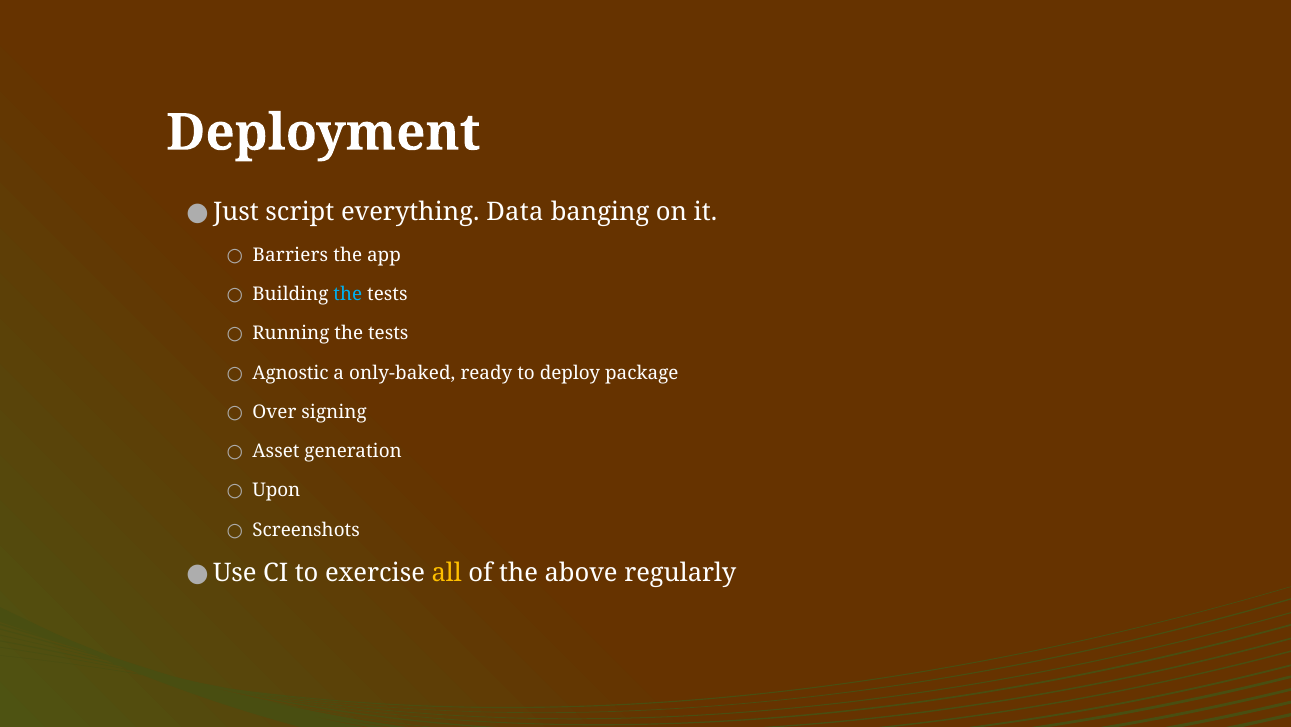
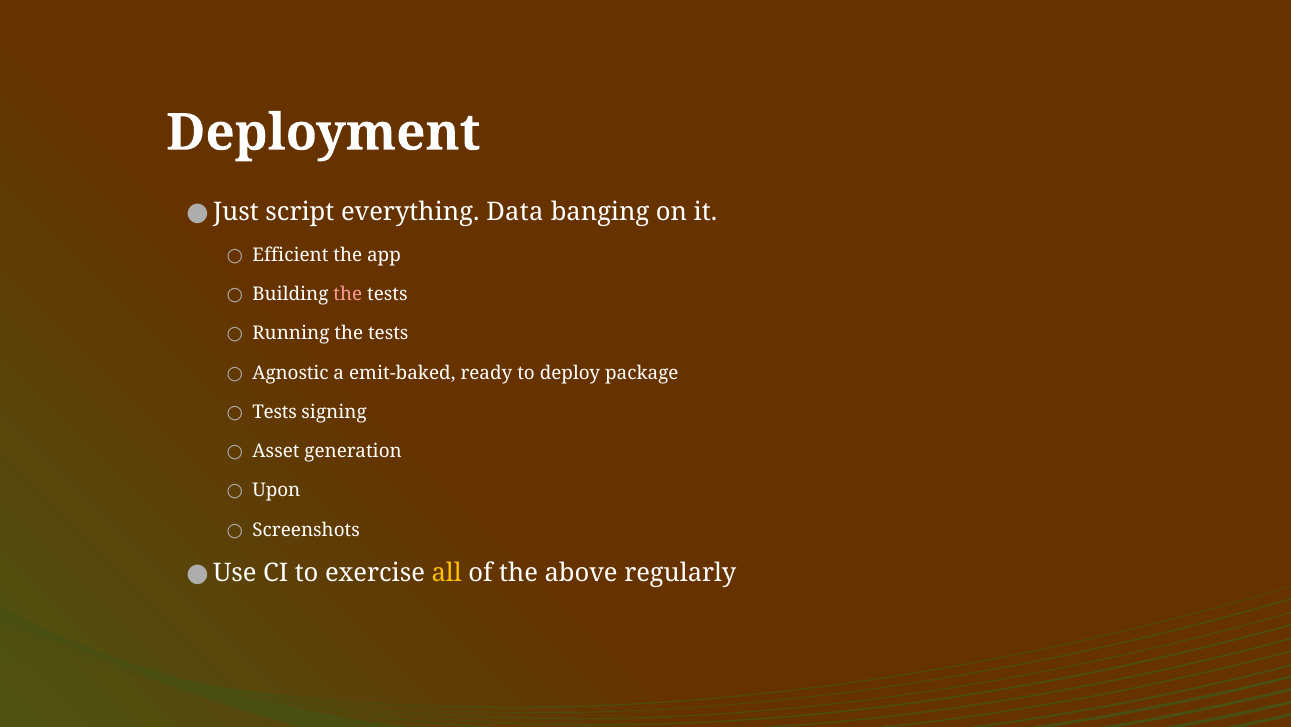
Barriers: Barriers -> Efficient (291, 255)
the colour: light blue -> pink (348, 294)
only-baked: only-baked -> emit-baked (402, 373)
Over: Over -> Tests (275, 412)
